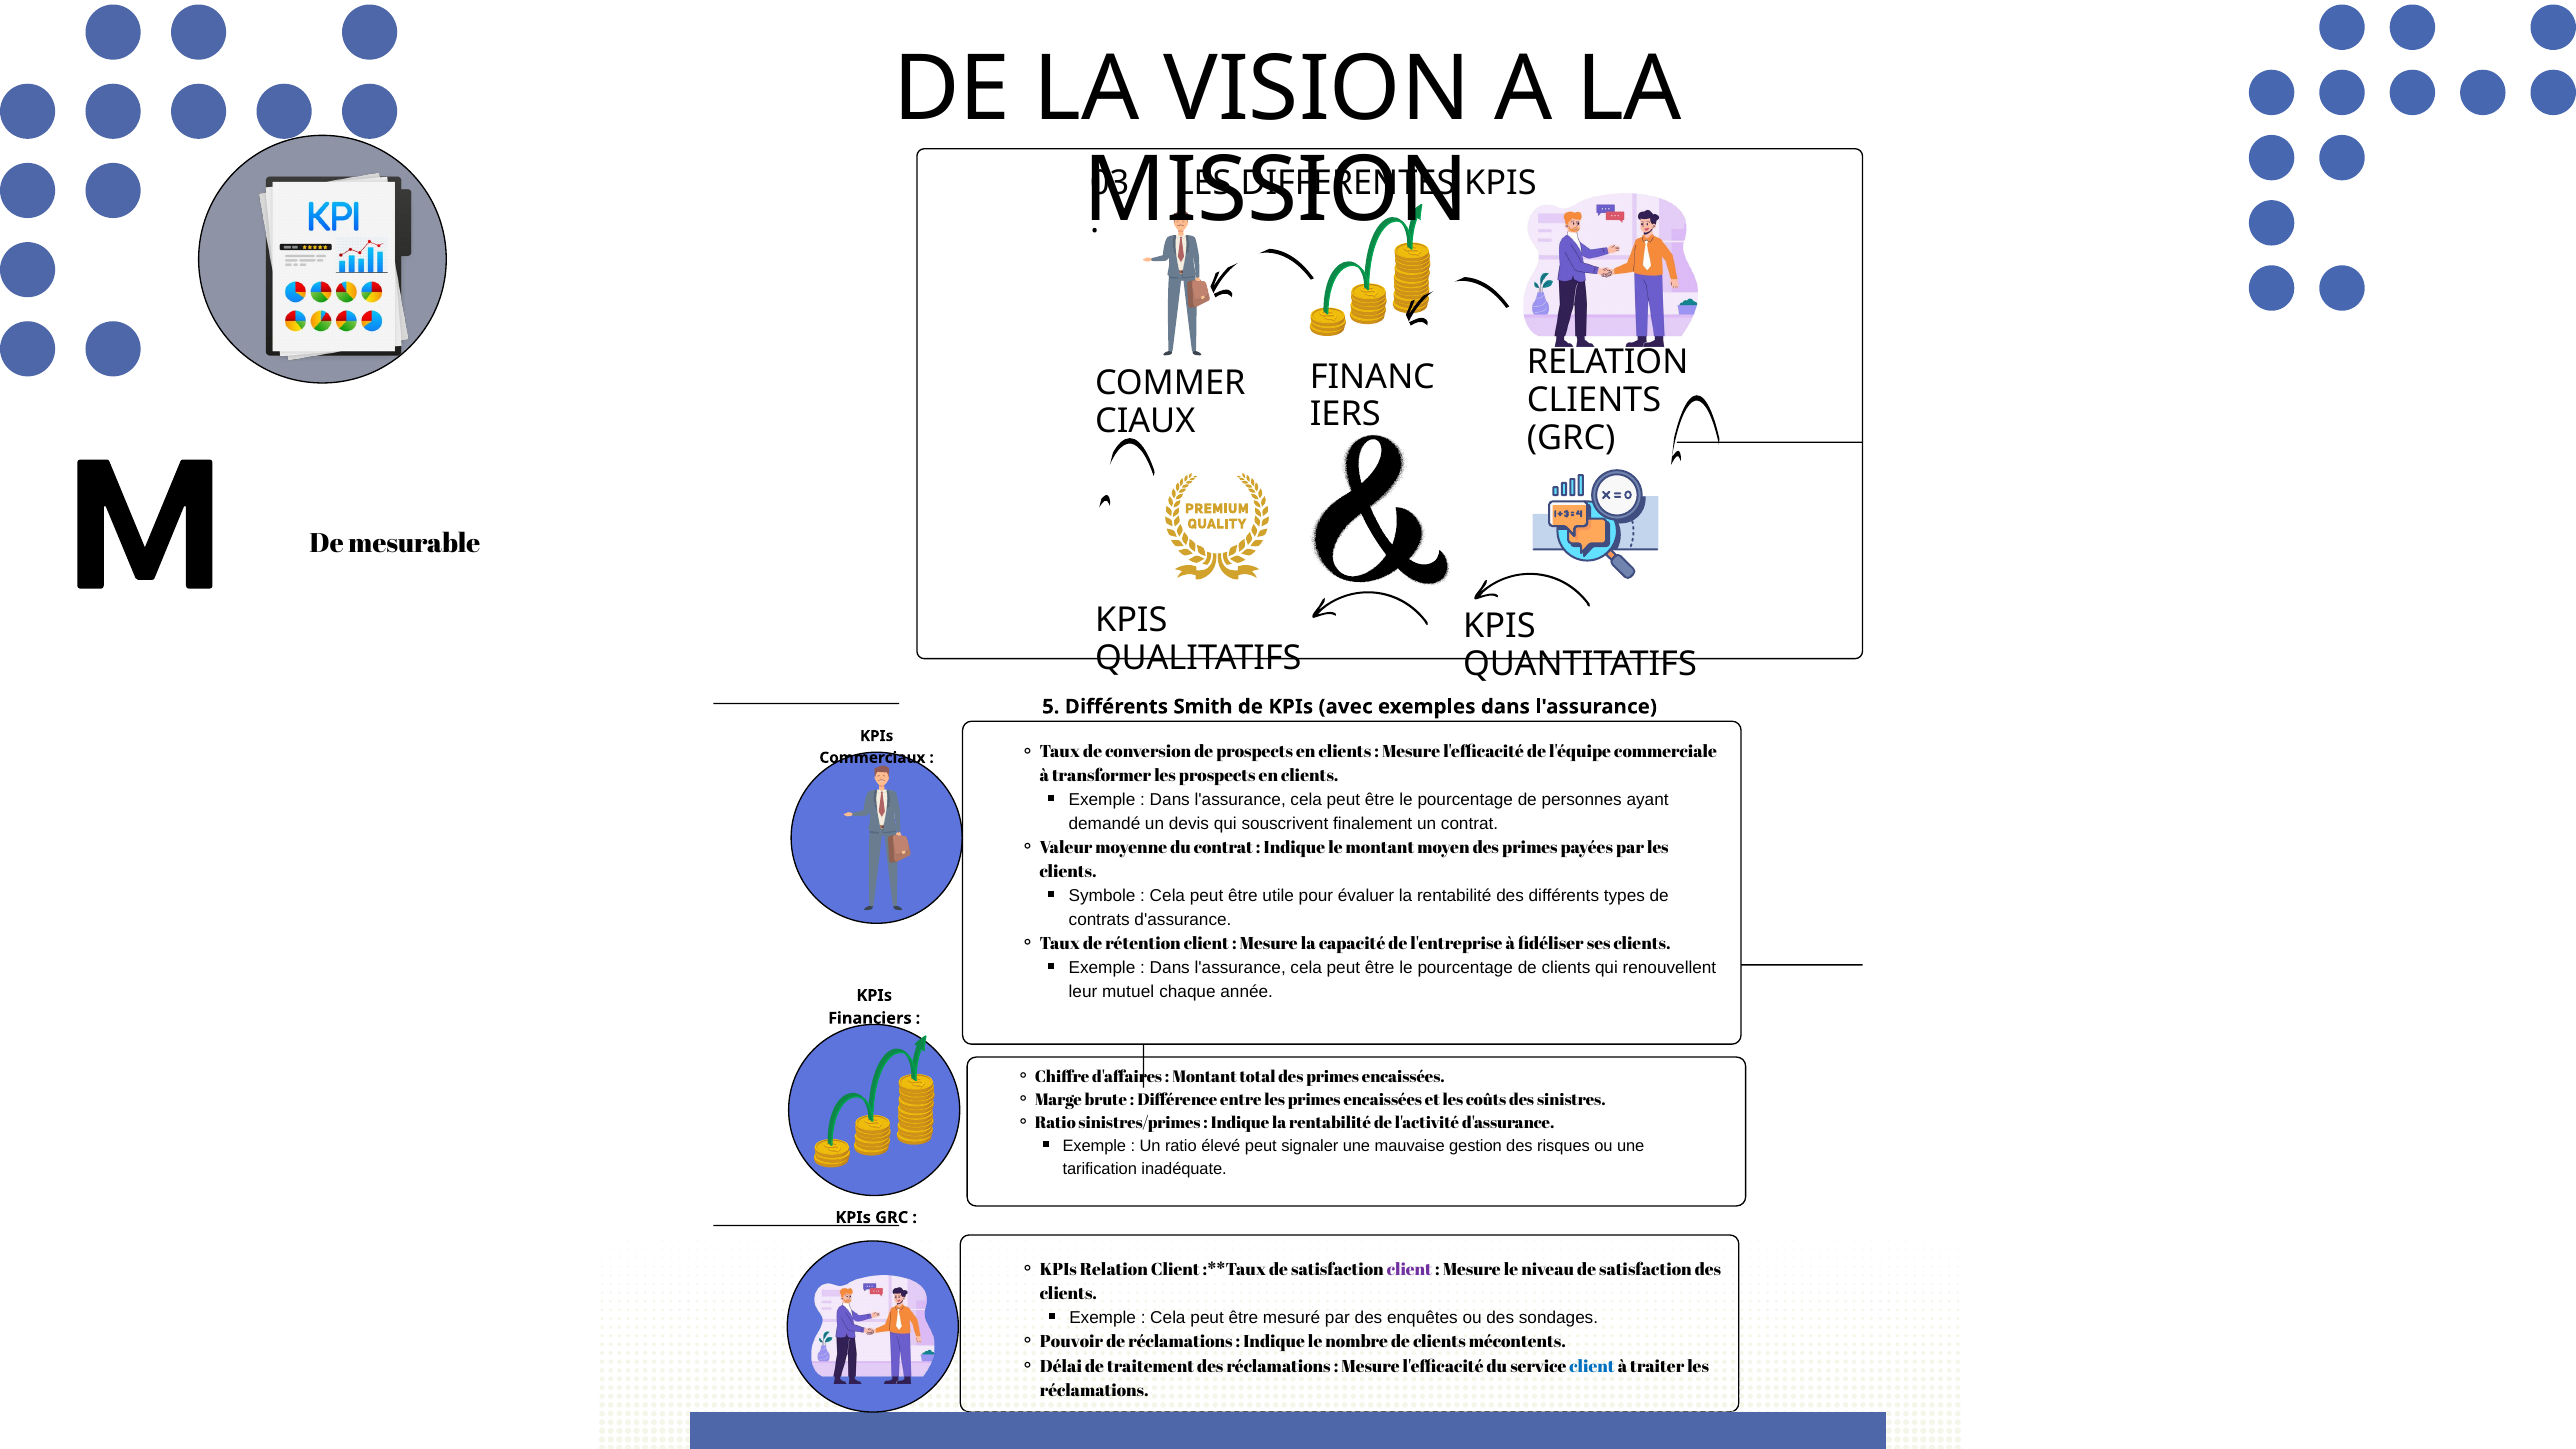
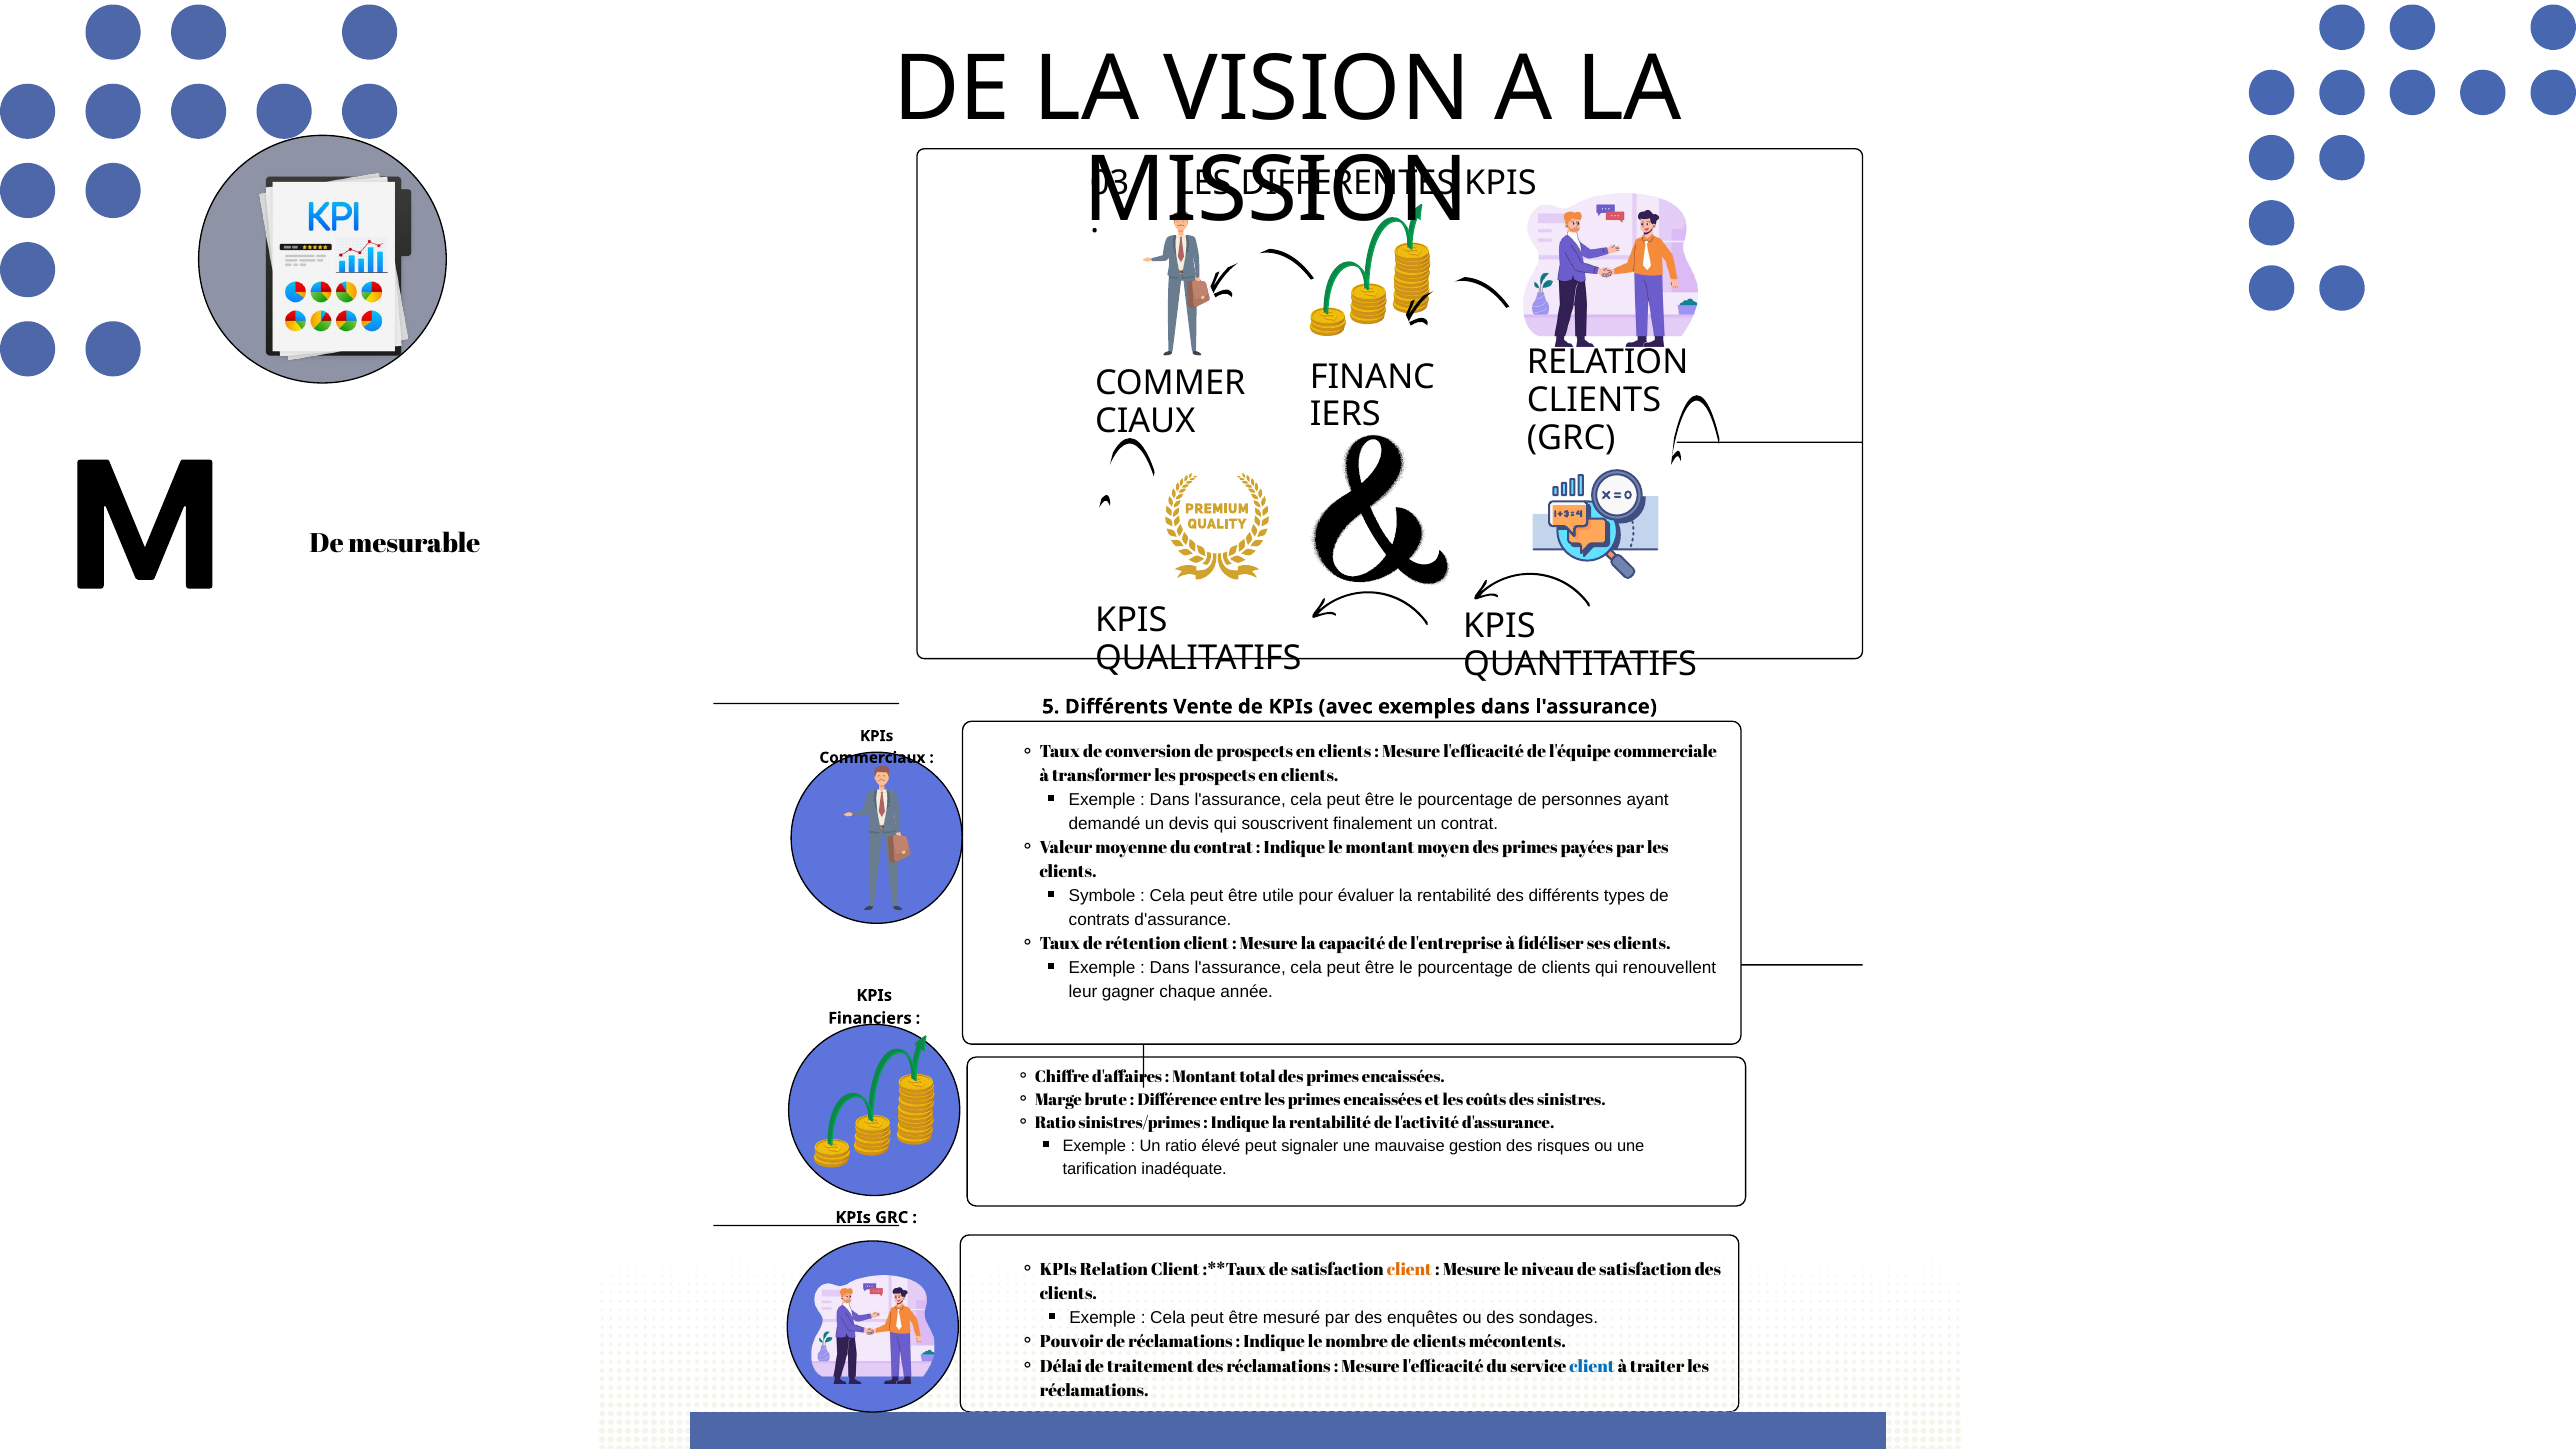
Smith: Smith -> Vente (1203, 707)
mutuel: mutuel -> gagner (1128, 992)
client colour: purple -> orange (1409, 1270)
